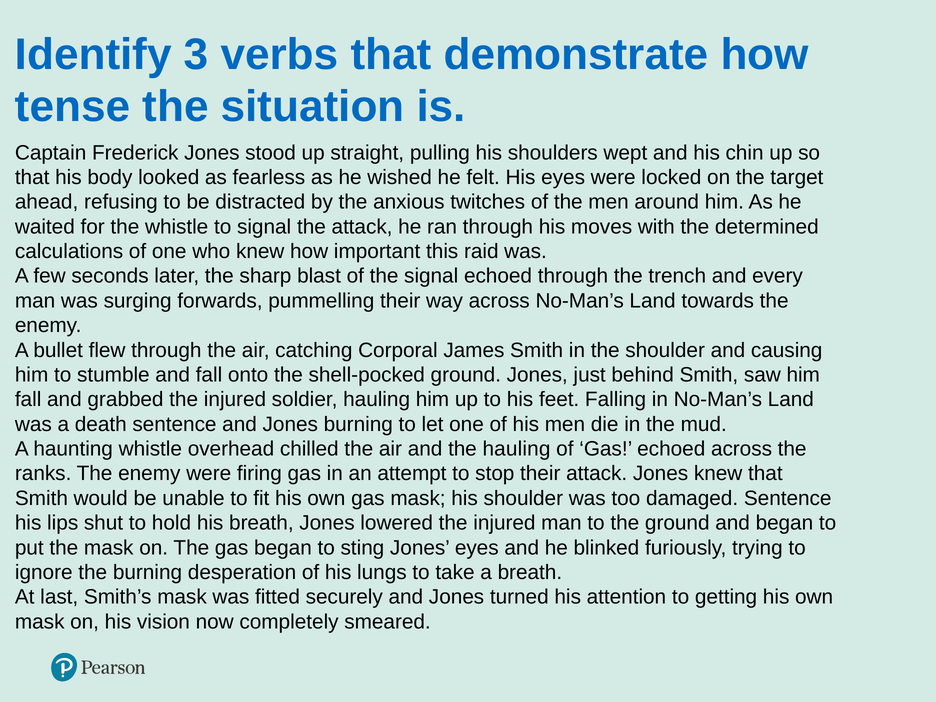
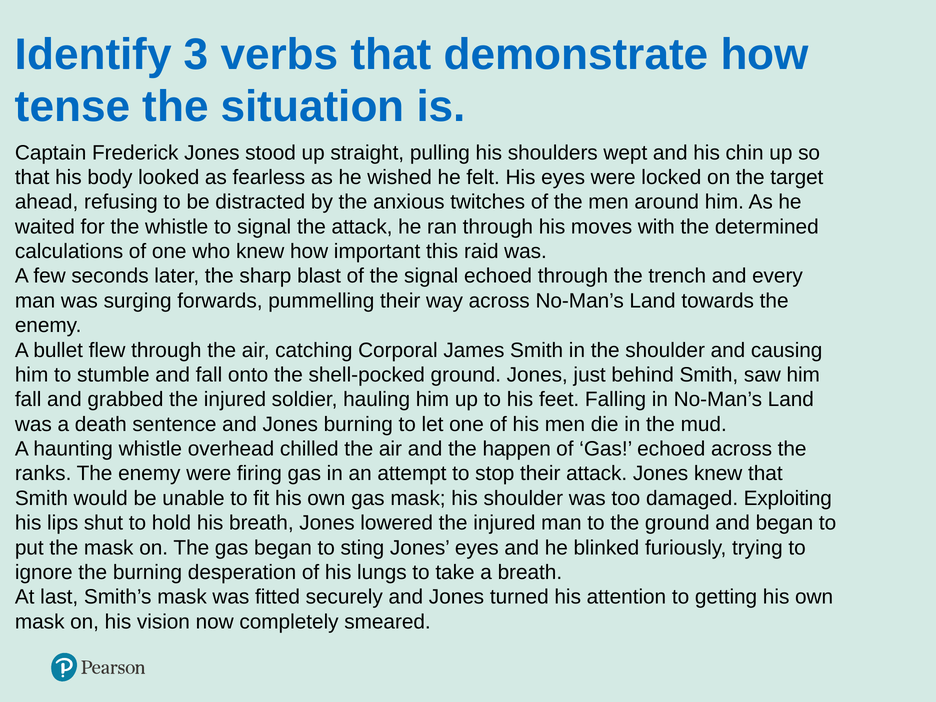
the hauling: hauling -> happen (517, 449)
damaged Sentence: Sentence -> Exploiting (788, 498)
